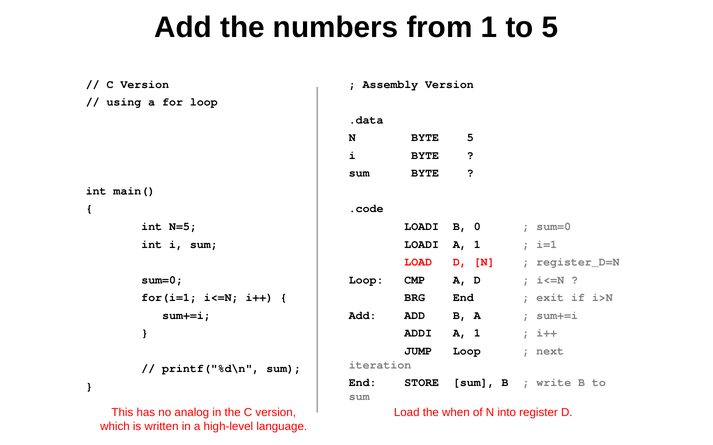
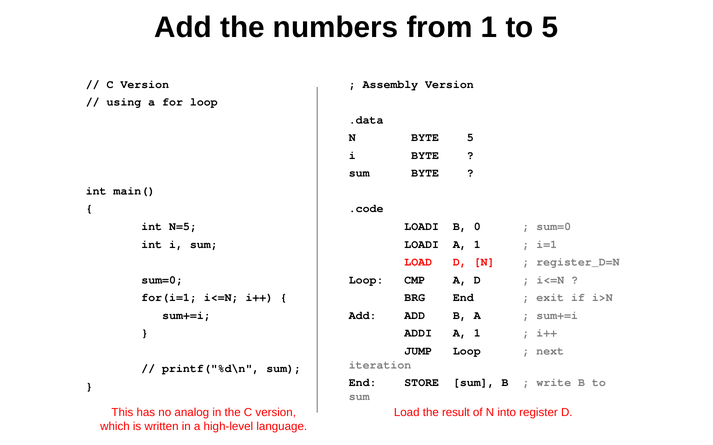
when: when -> result (456, 413)
